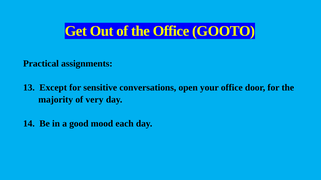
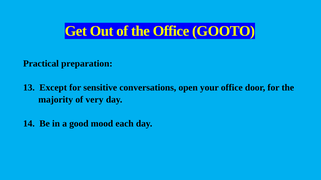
assignments: assignments -> preparation (87, 64)
